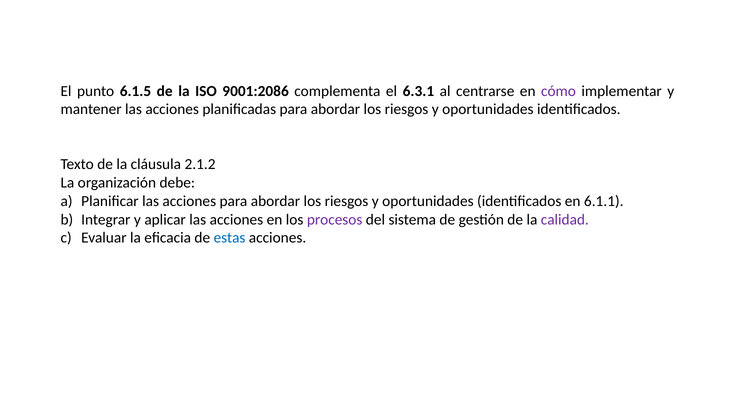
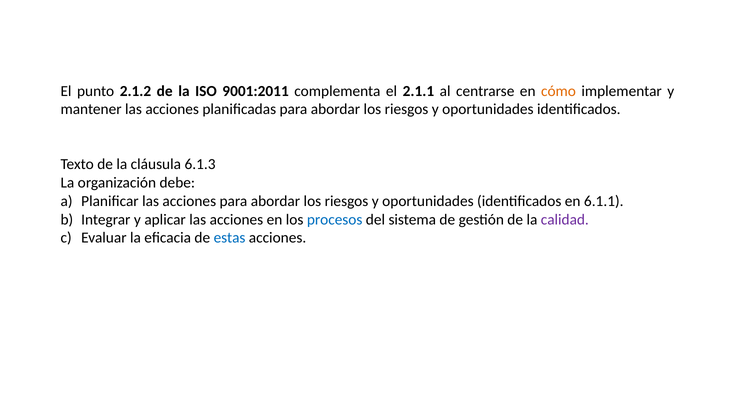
6.1.5: 6.1.5 -> 2.1.2 (135, 91)
9001:2086: 9001:2086 -> 9001:2011 (256, 91)
6.3.1: 6.3.1 -> 2.1.1 (418, 91)
cómo colour: purple -> orange (559, 91)
2.1.2: 2.1.2 -> 6.1.3 (200, 165)
procesos colour: purple -> blue (335, 220)
